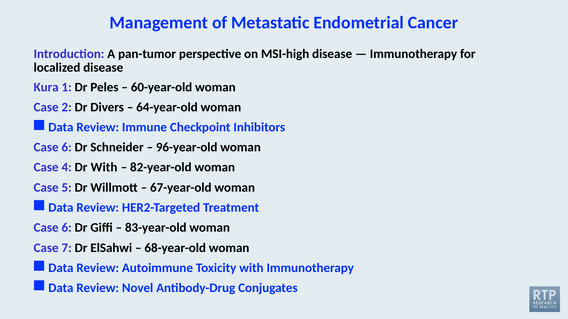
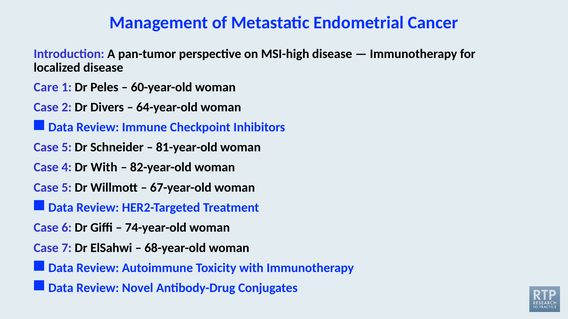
Kura: Kura -> Care (46, 87)
6: 6 -> 5 (67, 147)
96-year-old: 96-year-old -> 81-year-old (187, 147)
83-year-old: 83-year-old -> 74-year-old (156, 228)
